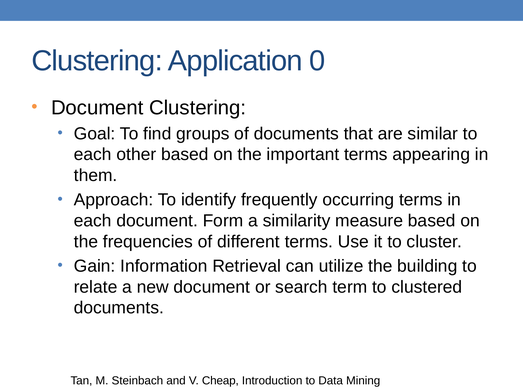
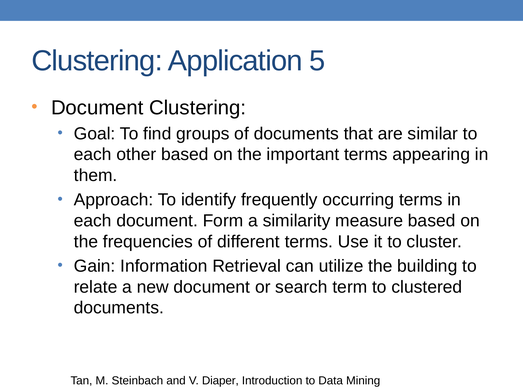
0: 0 -> 5 (317, 61)
Cheap: Cheap -> Diaper (220, 381)
